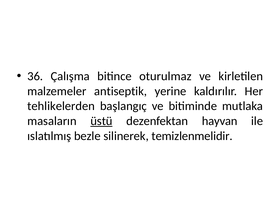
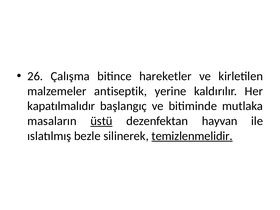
36: 36 -> 26 (35, 76)
oturulmaz: oturulmaz -> hareketler (165, 76)
tehlikelerden: tehlikelerden -> kapatılmalıdır (61, 106)
temizlenmelidir underline: none -> present (192, 136)
